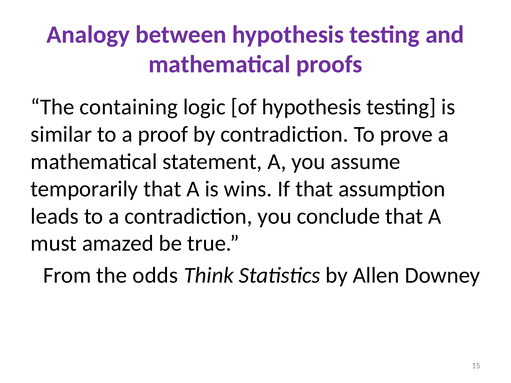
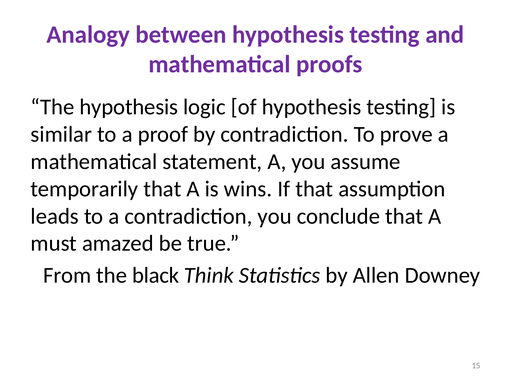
The containing: containing -> hypothesis (129, 107)
odds: odds -> black (156, 275)
